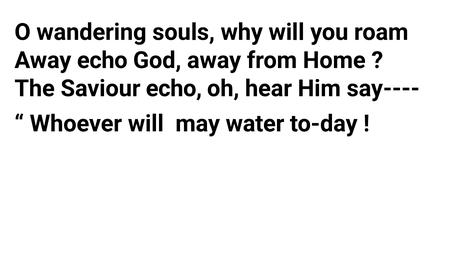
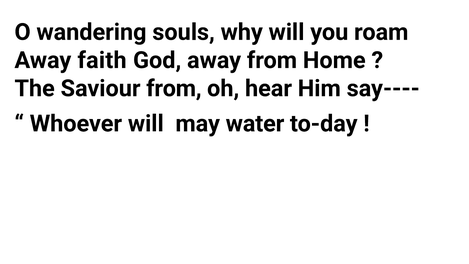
Away echo: echo -> faith (102, 60)
Saviour echo: echo -> from (174, 88)
